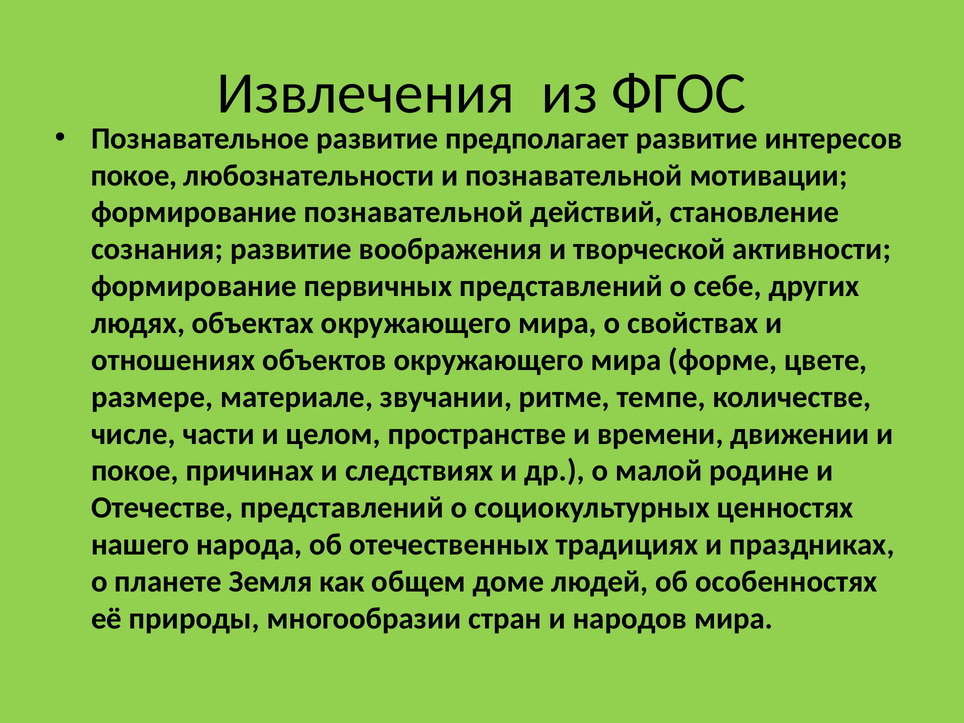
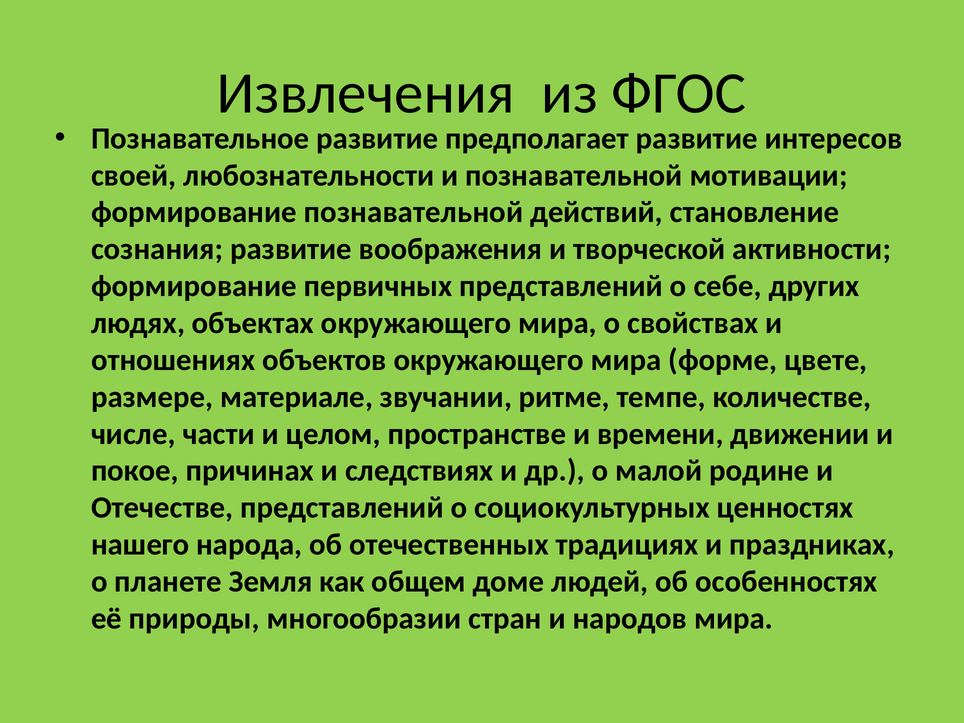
покое: покое -> своей (134, 175)
